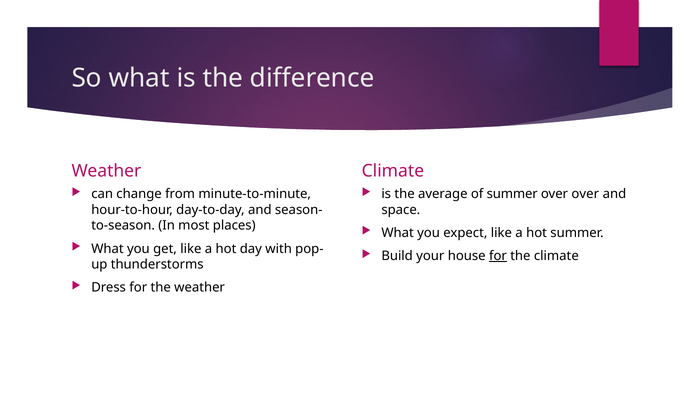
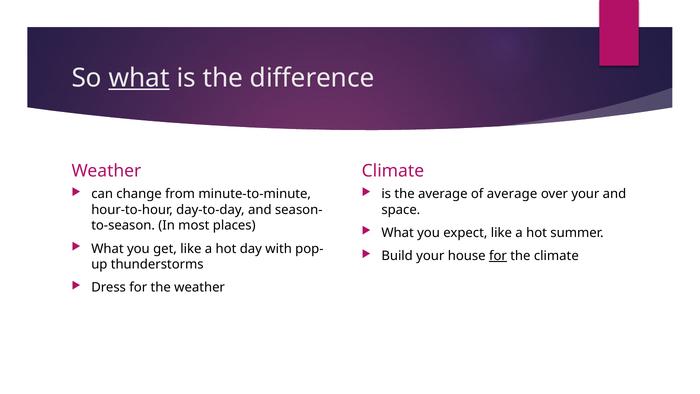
what underline: none -> present (139, 78)
of summer: summer -> average (512, 194)
over over: over -> your (585, 194)
